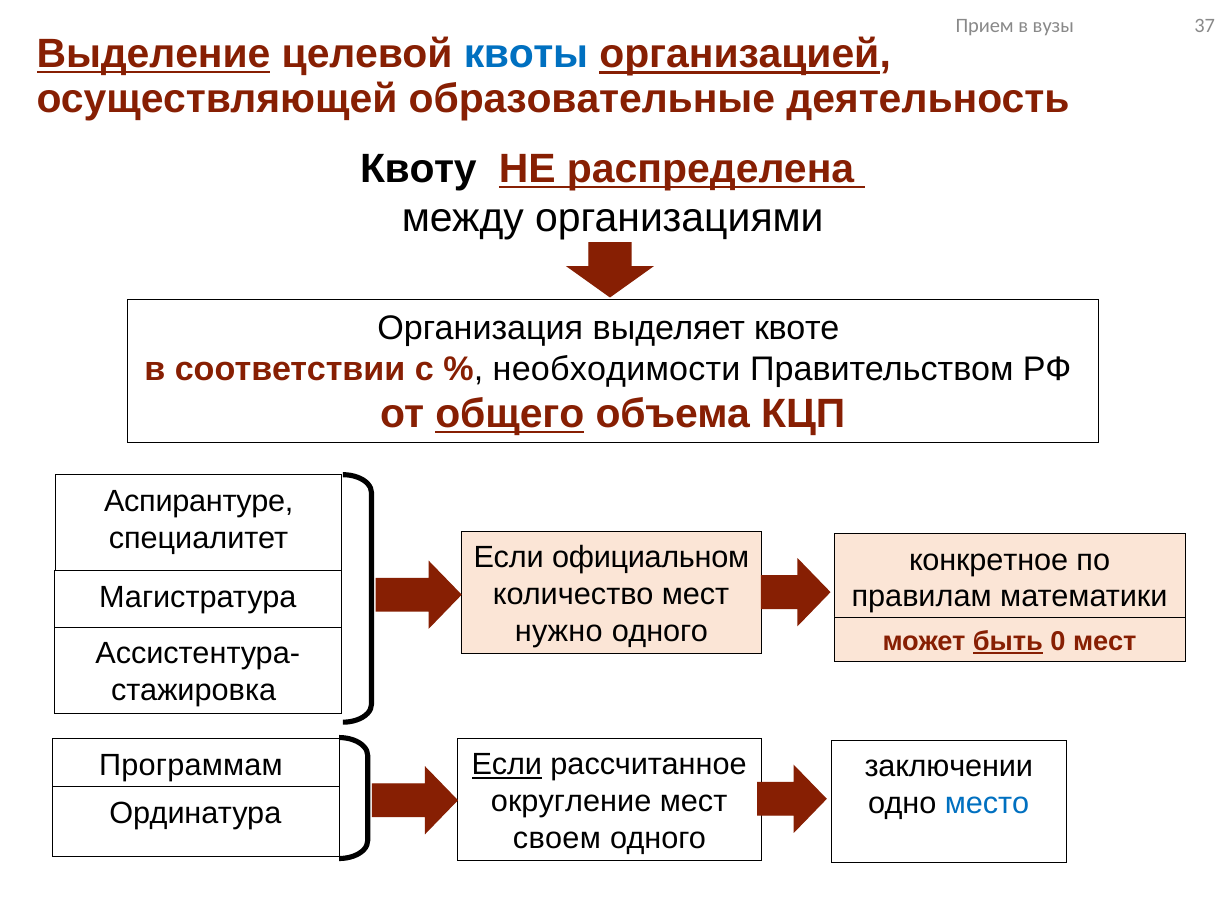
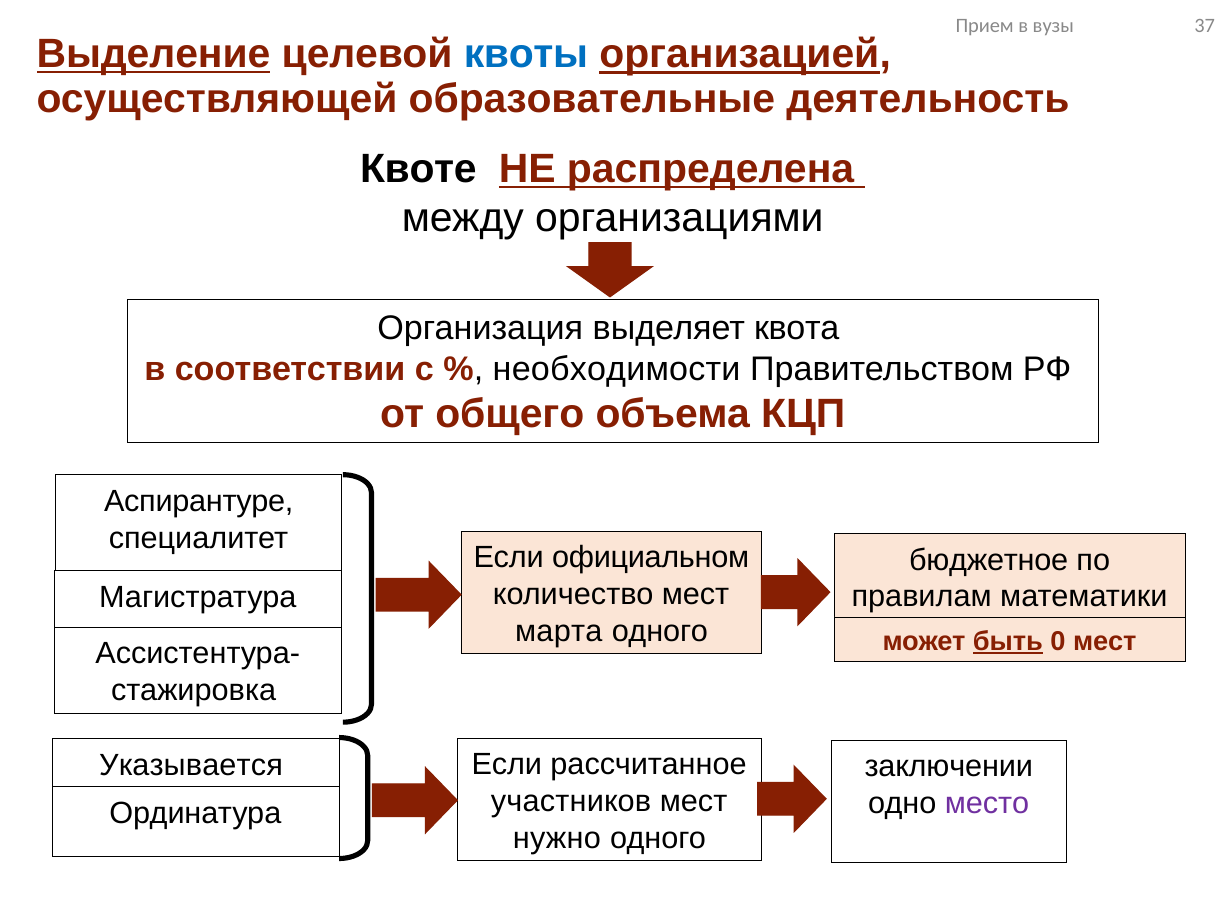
Квоту: Квоту -> Квоте (418, 169)
квоте: квоте -> квота (797, 328)
общего underline: present -> none (510, 414)
конкретное: конкретное -> бюджетное (989, 560)
нужно: нужно -> марта (559, 632)
Если underline: present -> none (507, 765)
Программам: Программам -> Указывается (191, 765)
округление: округление -> участников (571, 802)
место colour: blue -> purple (987, 804)
своем: своем -> нужно (557, 838)
